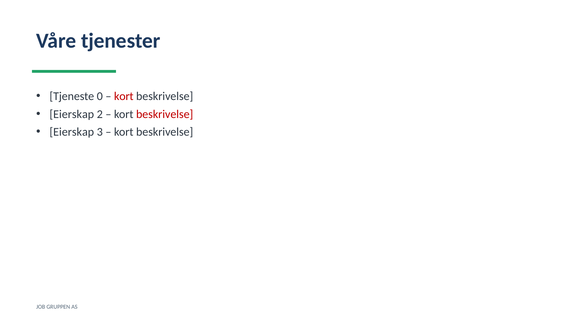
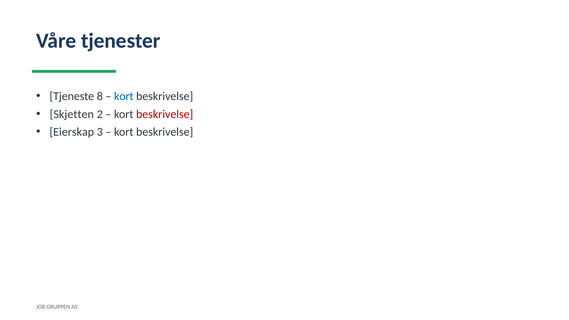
0: 0 -> 8 (100, 96)
kort colour: red -> blue (124, 96)
Eierskap: Eierskap -> Skjetten (72, 114)
